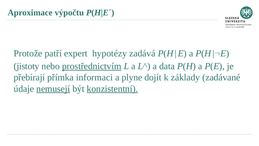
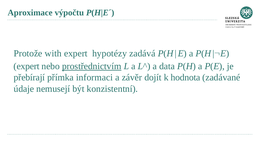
patří: patří -> with (53, 53)
jistoty: jistoty -> expert (27, 66)
plyne: plyne -> závěr (132, 77)
základy: základy -> hodnota (186, 77)
nemusejí underline: present -> none (53, 89)
konzistentní underline: present -> none (112, 89)
